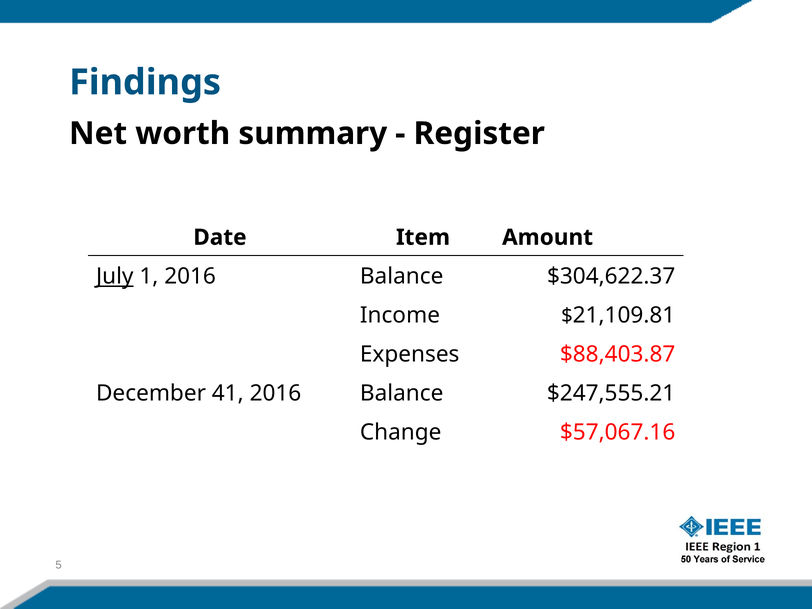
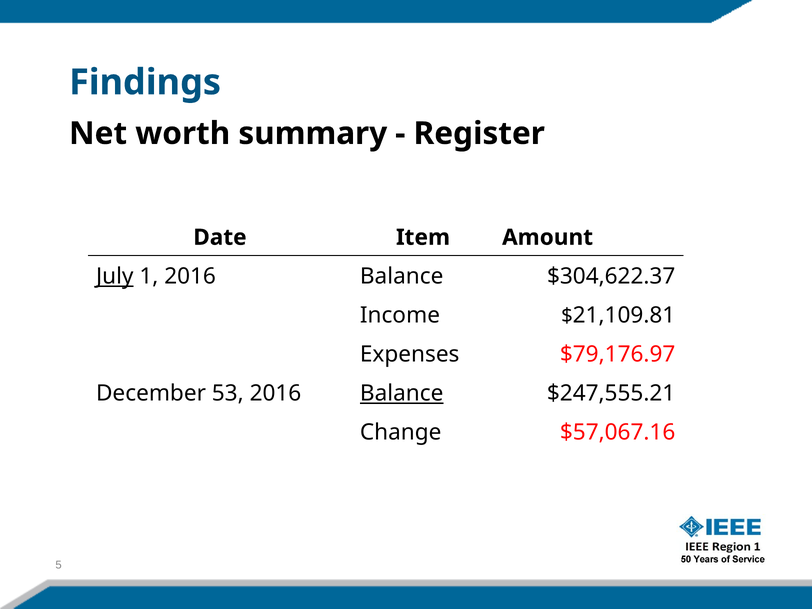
$88,403.87: $88,403.87 -> $79,176.97 (618, 354)
41: 41 -> 53 (228, 393)
Balance underline: none -> present (402, 393)
